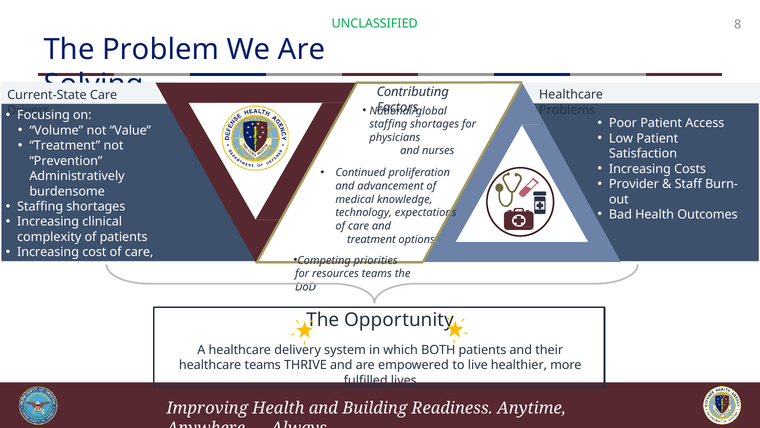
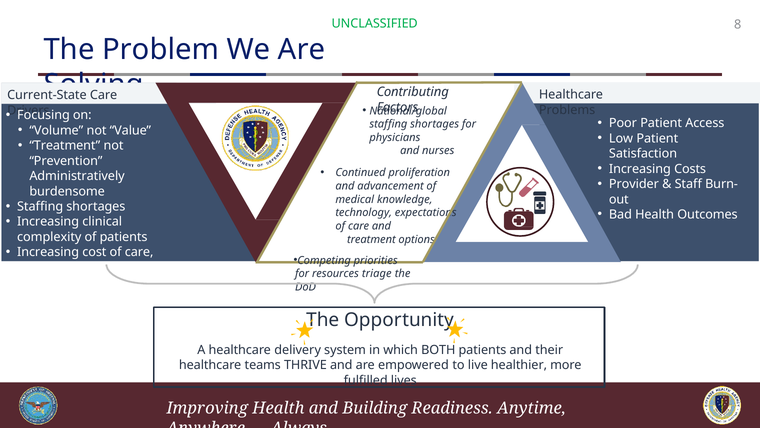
resources teams: teams -> triage (377, 273)
